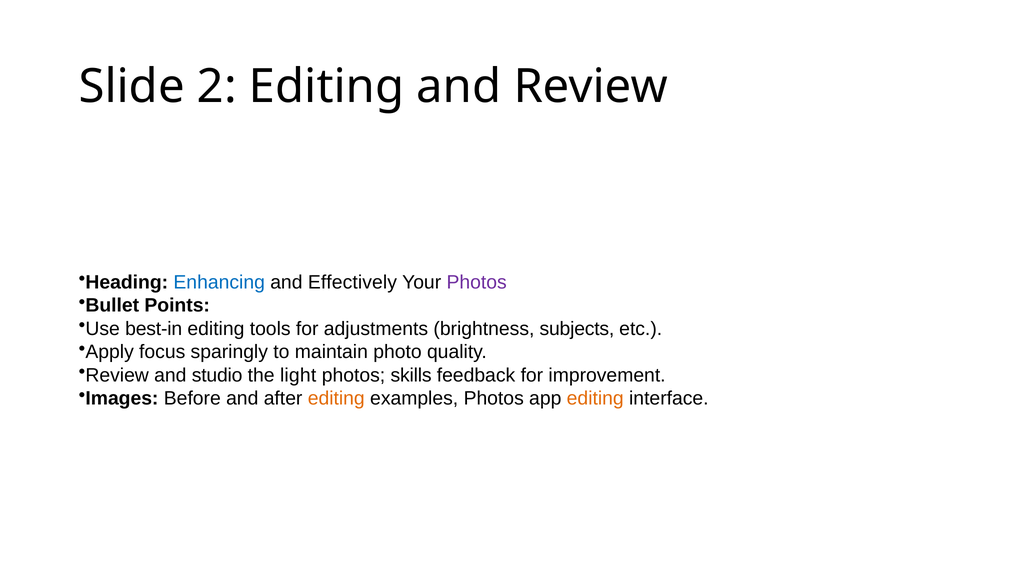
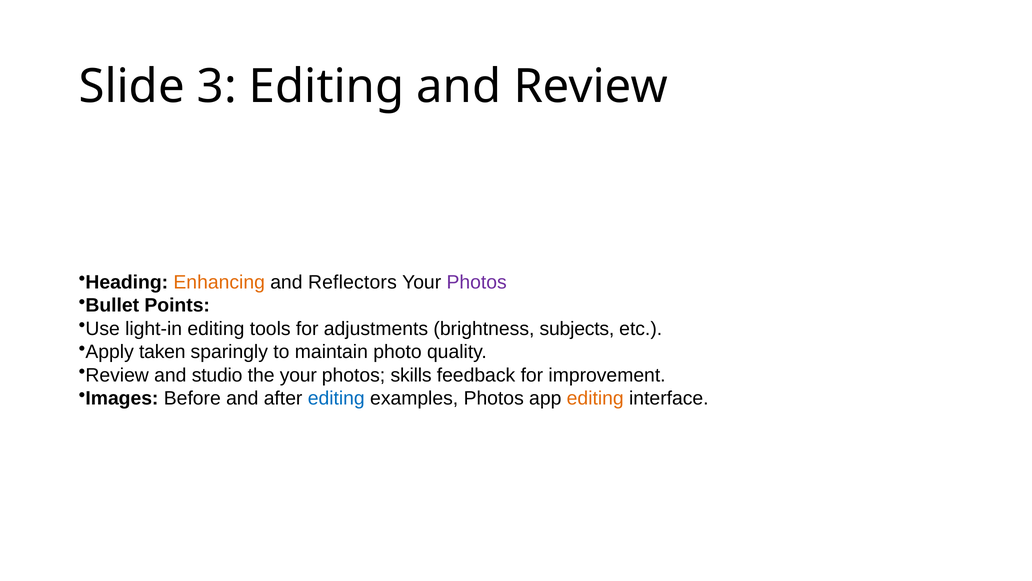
2: 2 -> 3 (217, 87)
Enhancing colour: blue -> orange (219, 282)
Effectively: Effectively -> Reflectors (352, 282)
best-in: best-in -> light-in (154, 328)
focus: focus -> taken (162, 352)
the light: light -> your (298, 375)
editing colour: orange -> blue (336, 398)
